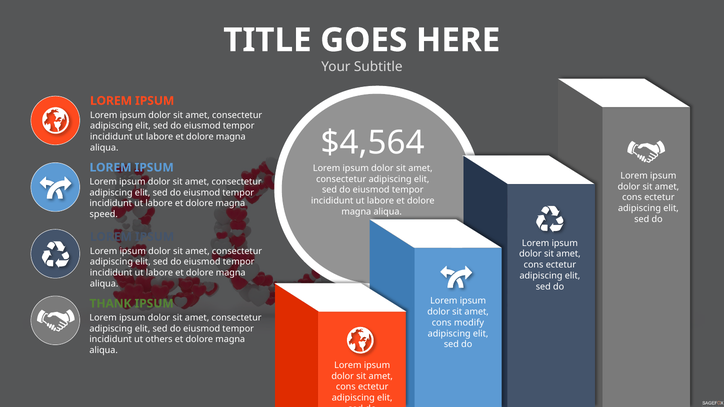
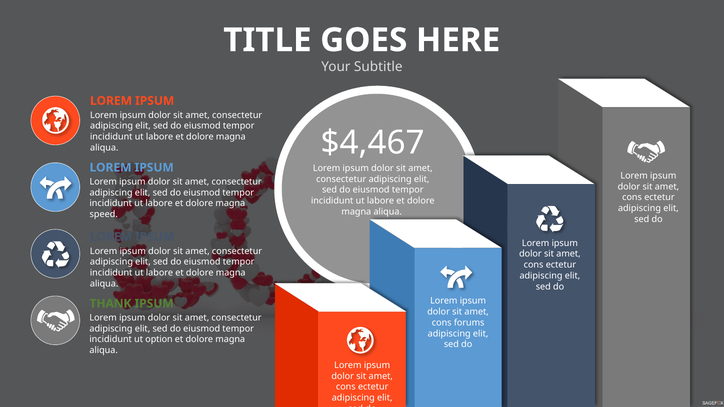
$4,564: $4,564 -> $4,467 (373, 143)
modify: modify -> forums (469, 323)
others: others -> option (159, 340)
